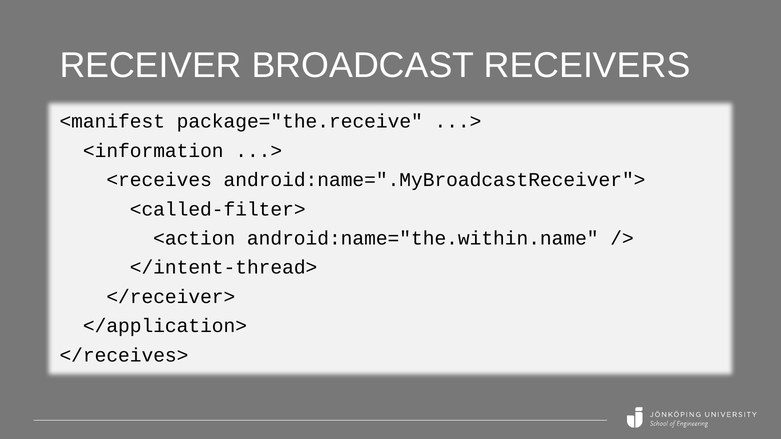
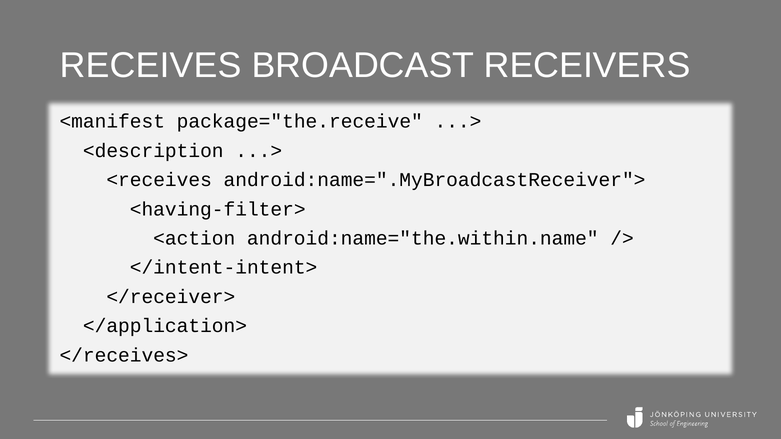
RECEIVER: RECEIVER -> RECEIVES (151, 66)
<information: <information -> <description (153, 151)
<called-filter>: <called-filter> -> <having-filter> (218, 209)
</intent-thread>: </intent-thread> -> </intent-intent> (224, 268)
